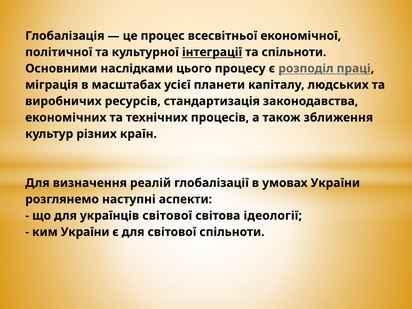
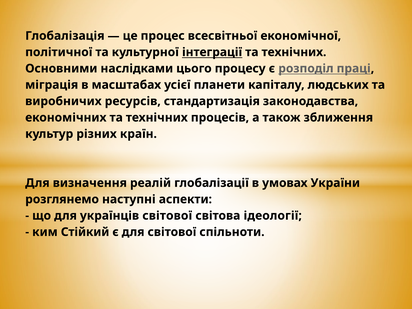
інтеграції та спільноти: спільноти -> технічних (294, 52)
ким України: України -> Стійкий (85, 232)
